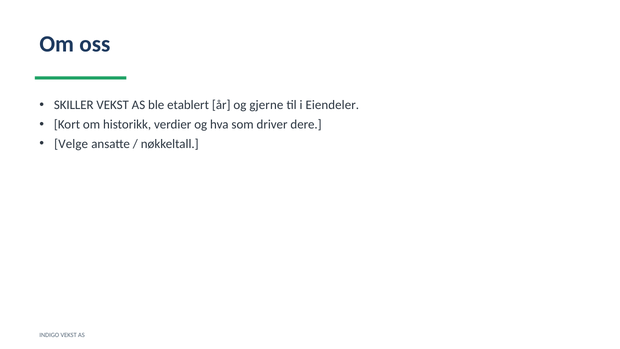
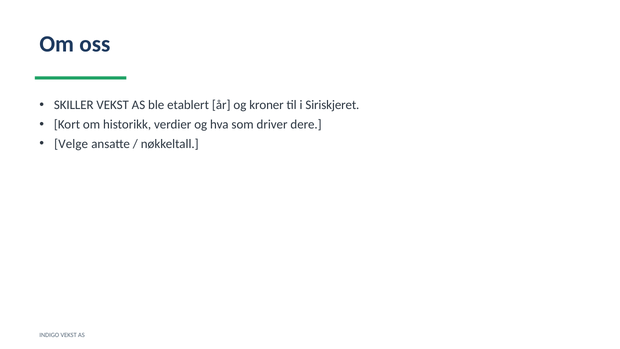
gjerne: gjerne -> kroner (266, 105)
Eiendeler: Eiendeler -> Siriskjeret (332, 105)
